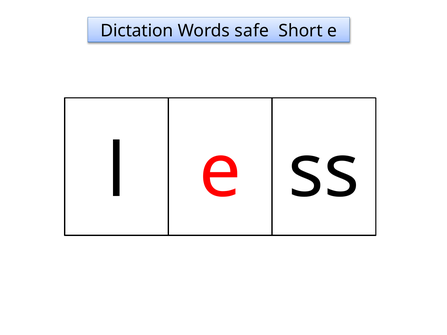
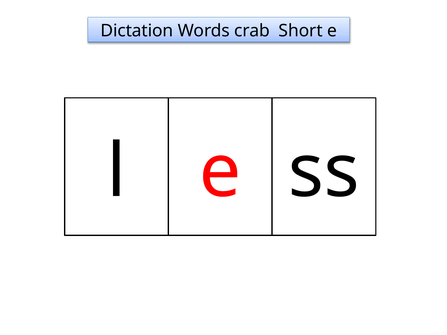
safe: safe -> crab (252, 31)
